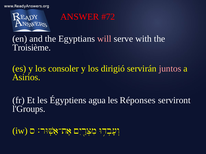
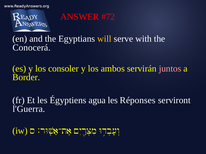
will colour: pink -> yellow (104, 39)
Troisième: Troisième -> Conocerá (32, 48)
dirigió: dirigió -> ambos (113, 69)
Asirios: Asirios -> Border (26, 78)
l'Groups: l'Groups -> l'Guerra (29, 109)
